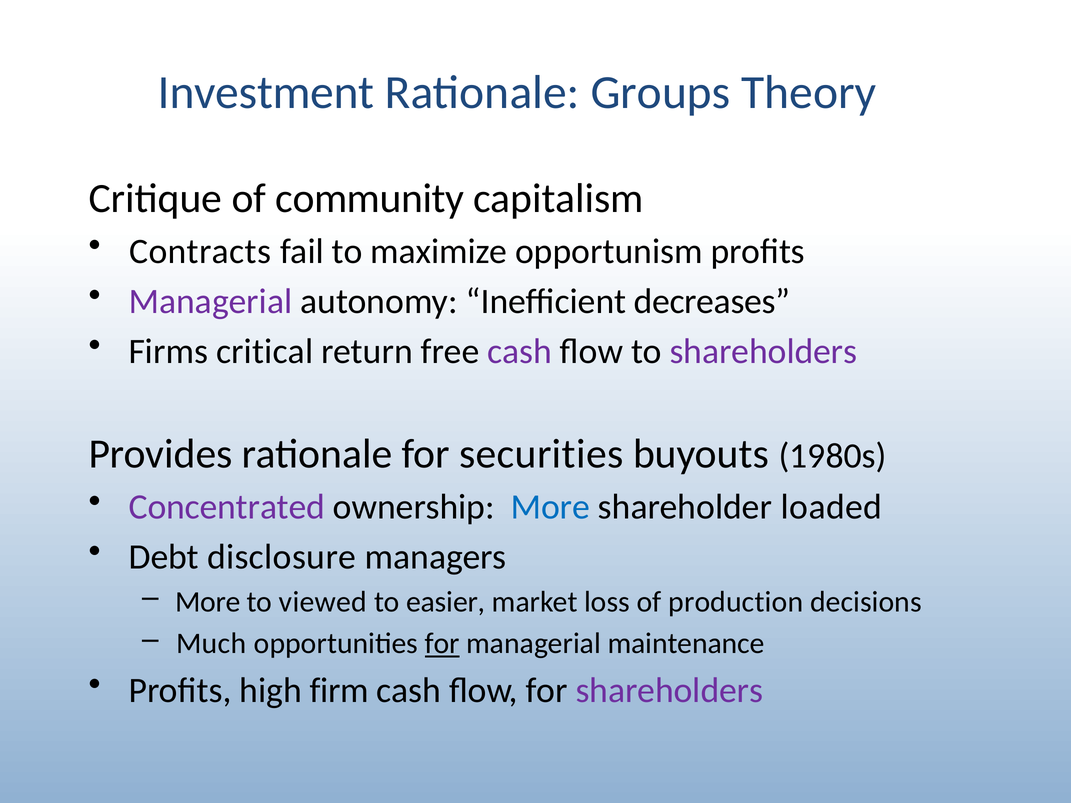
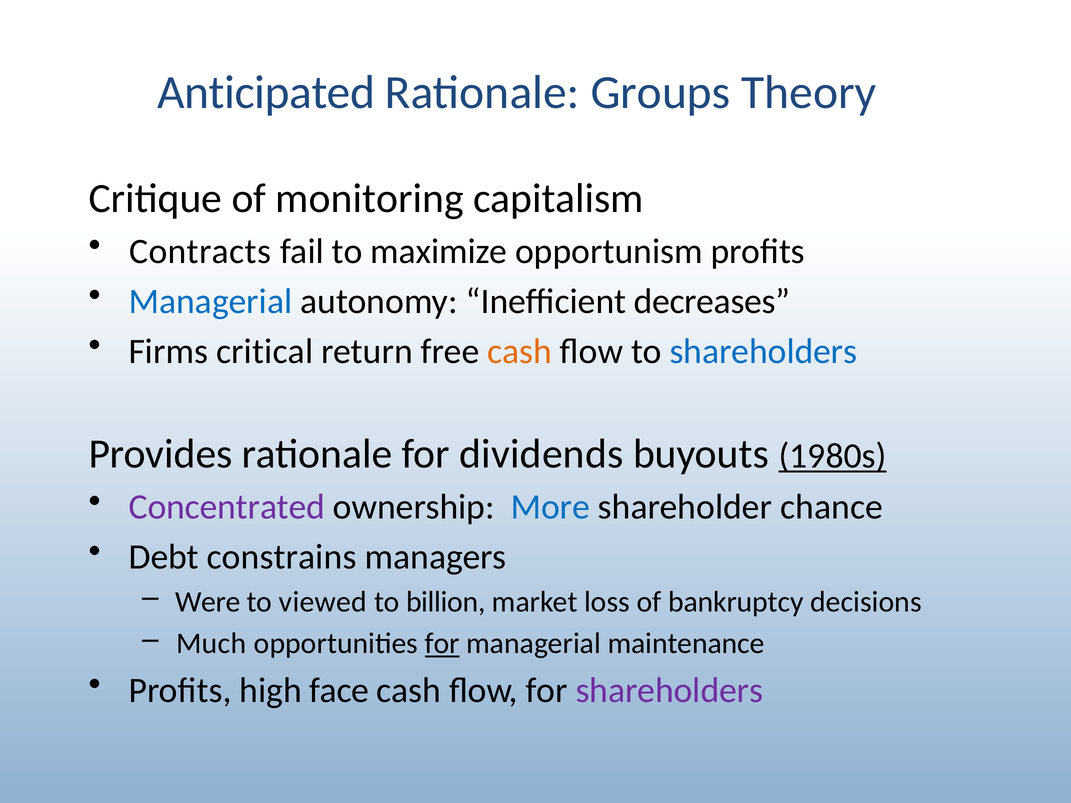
Investment: Investment -> Anticipated (266, 93)
community: community -> monitoring (370, 198)
Managerial colour: purple -> blue (210, 302)
cash colour: purple -> orange (520, 351)
shareholders colour: purple -> blue (763, 351)
securities: securities -> dividends (541, 454)
1980s underline: none -> present (833, 456)
loaded: loaded -> chance (832, 507)
disclosure: disclosure -> constrains (282, 557)
More: More -> Were (208, 602)
easier: easier -> billion (446, 602)
production: production -> bankruptcy (736, 602)
firm: firm -> face (339, 691)
